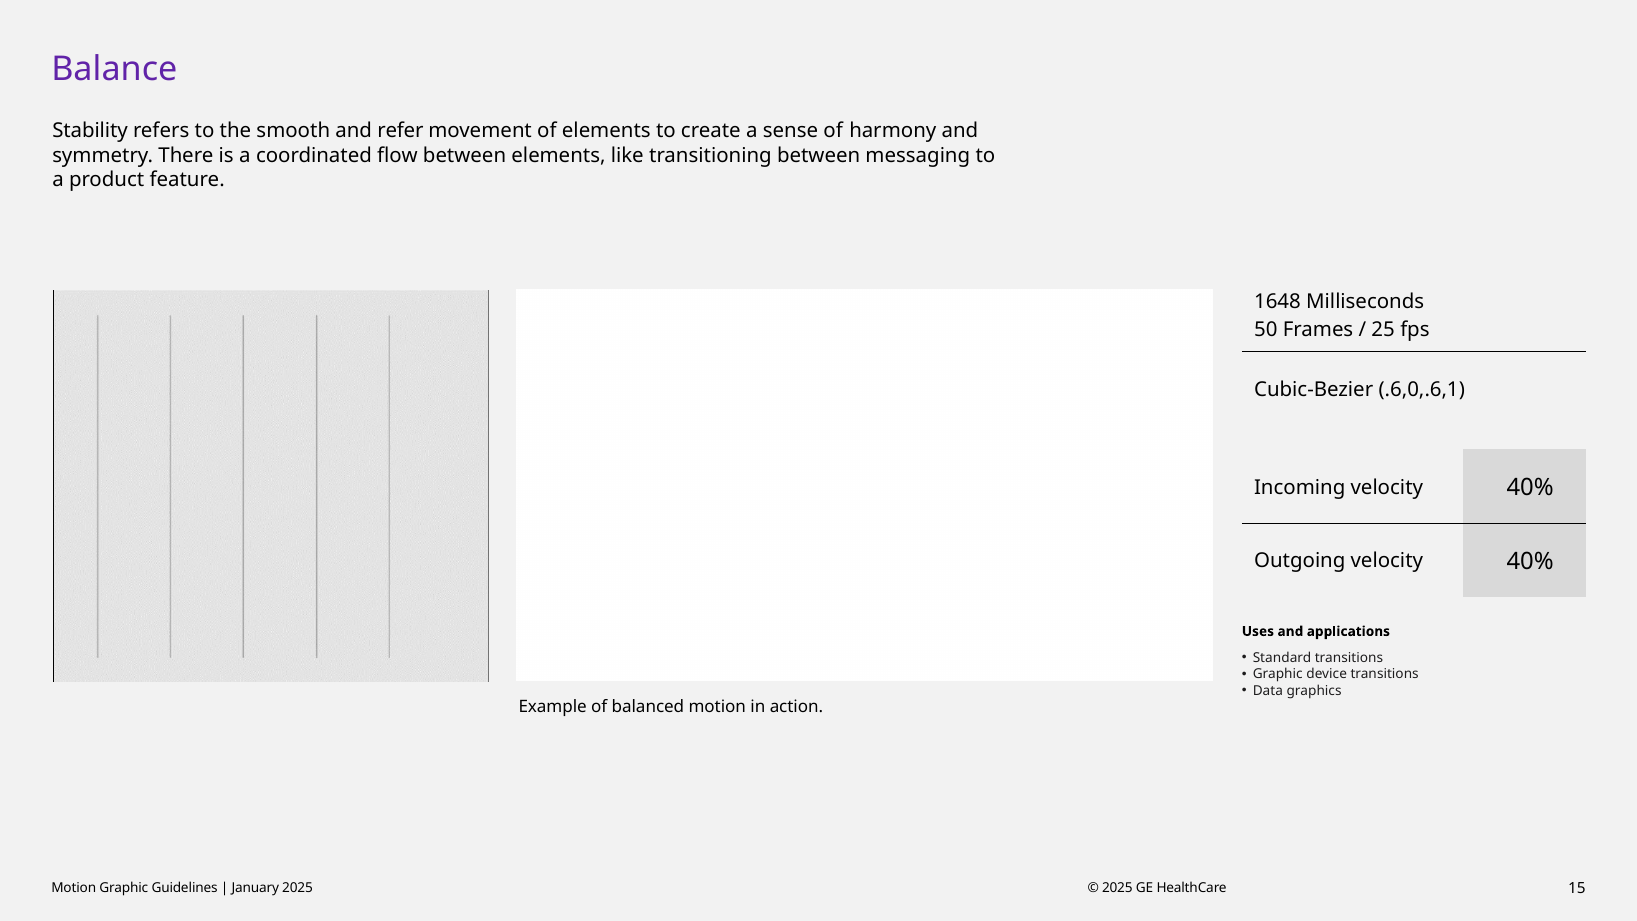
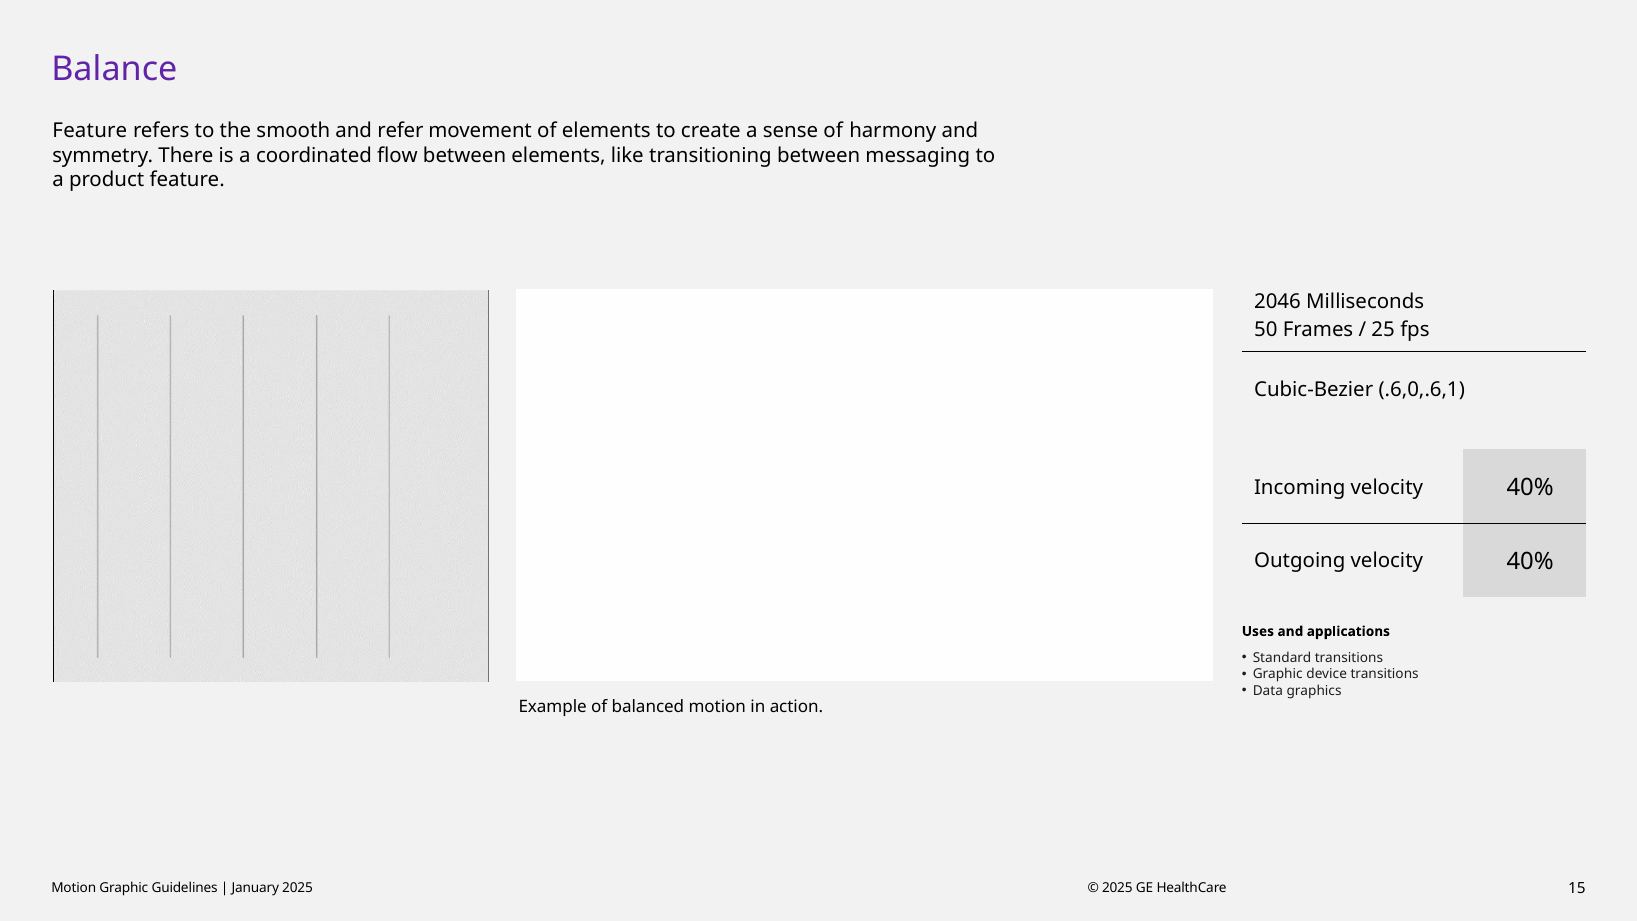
Stability: Stability -> Feature (90, 131)
1648: 1648 -> 2046 (1277, 302)
